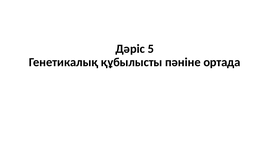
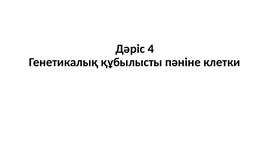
5: 5 -> 4 (151, 49)
ортада: ортада -> клетки (222, 62)
